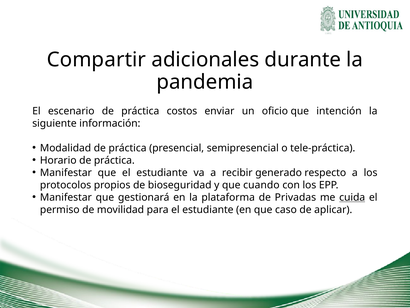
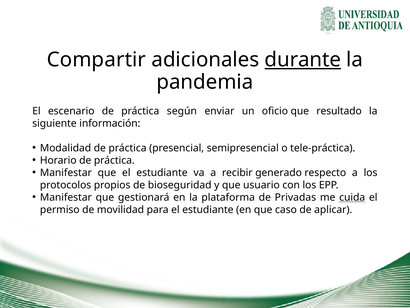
durante underline: none -> present (303, 60)
costos: costos -> según (182, 111)
intención: intención -> resultado (339, 111)
cuando: cuando -> usuario (261, 185)
